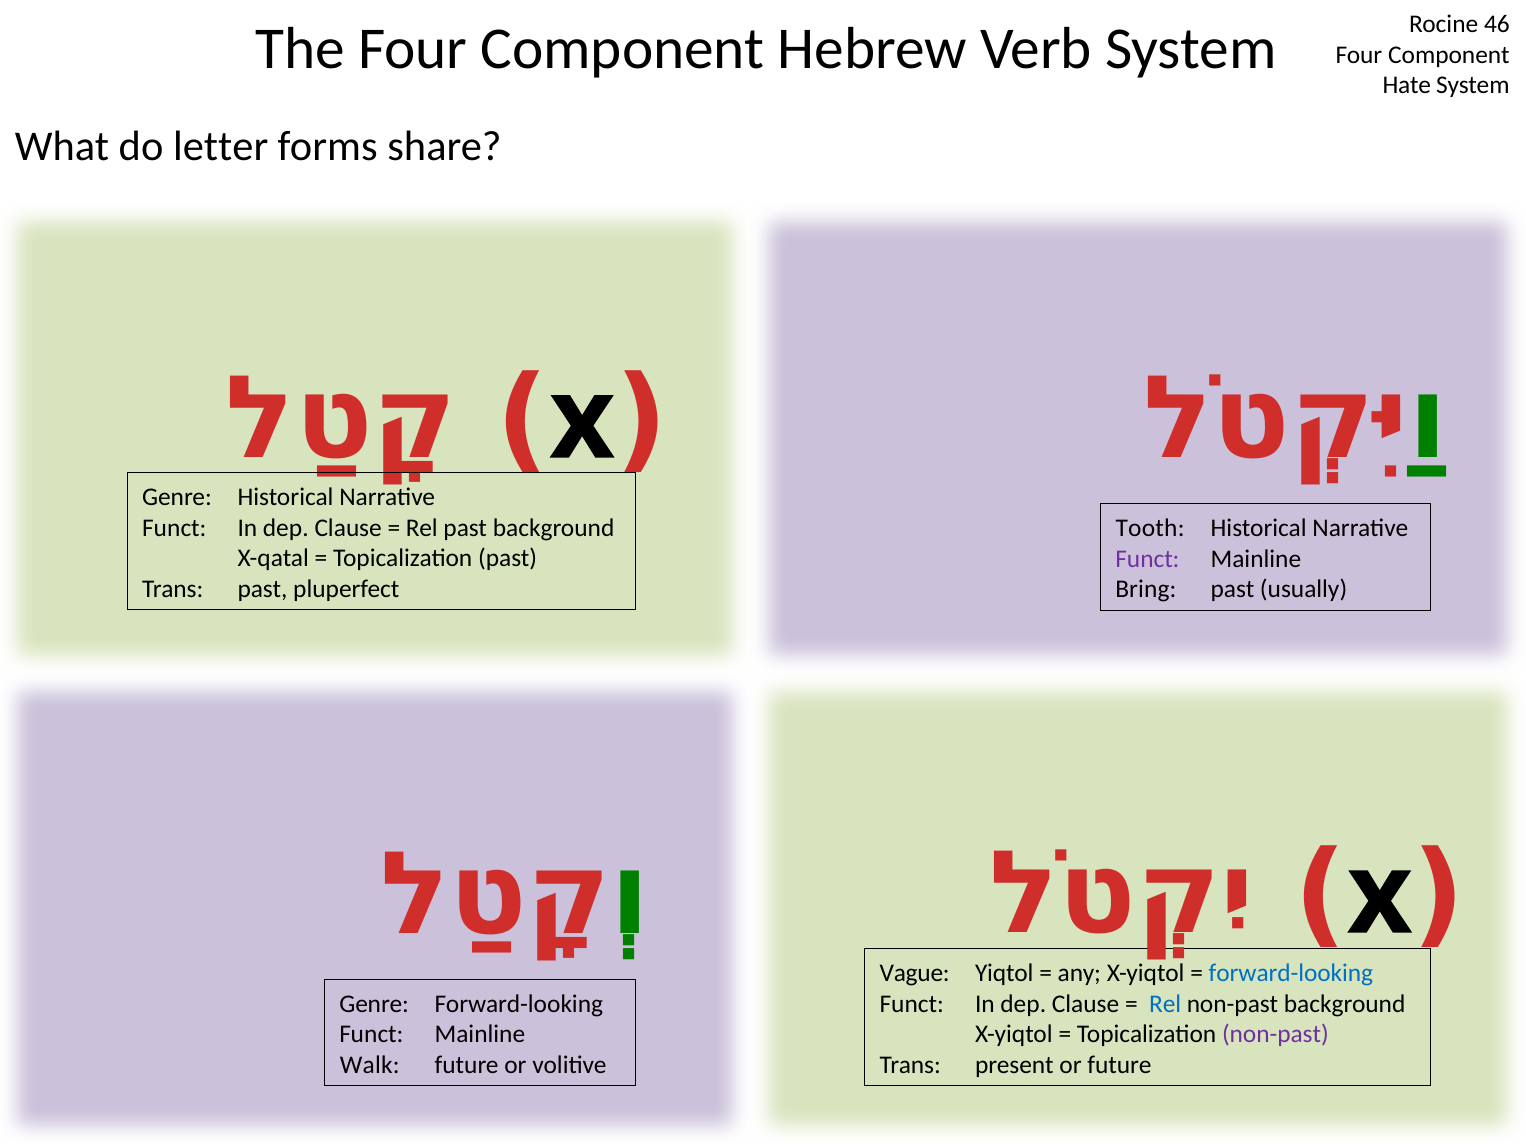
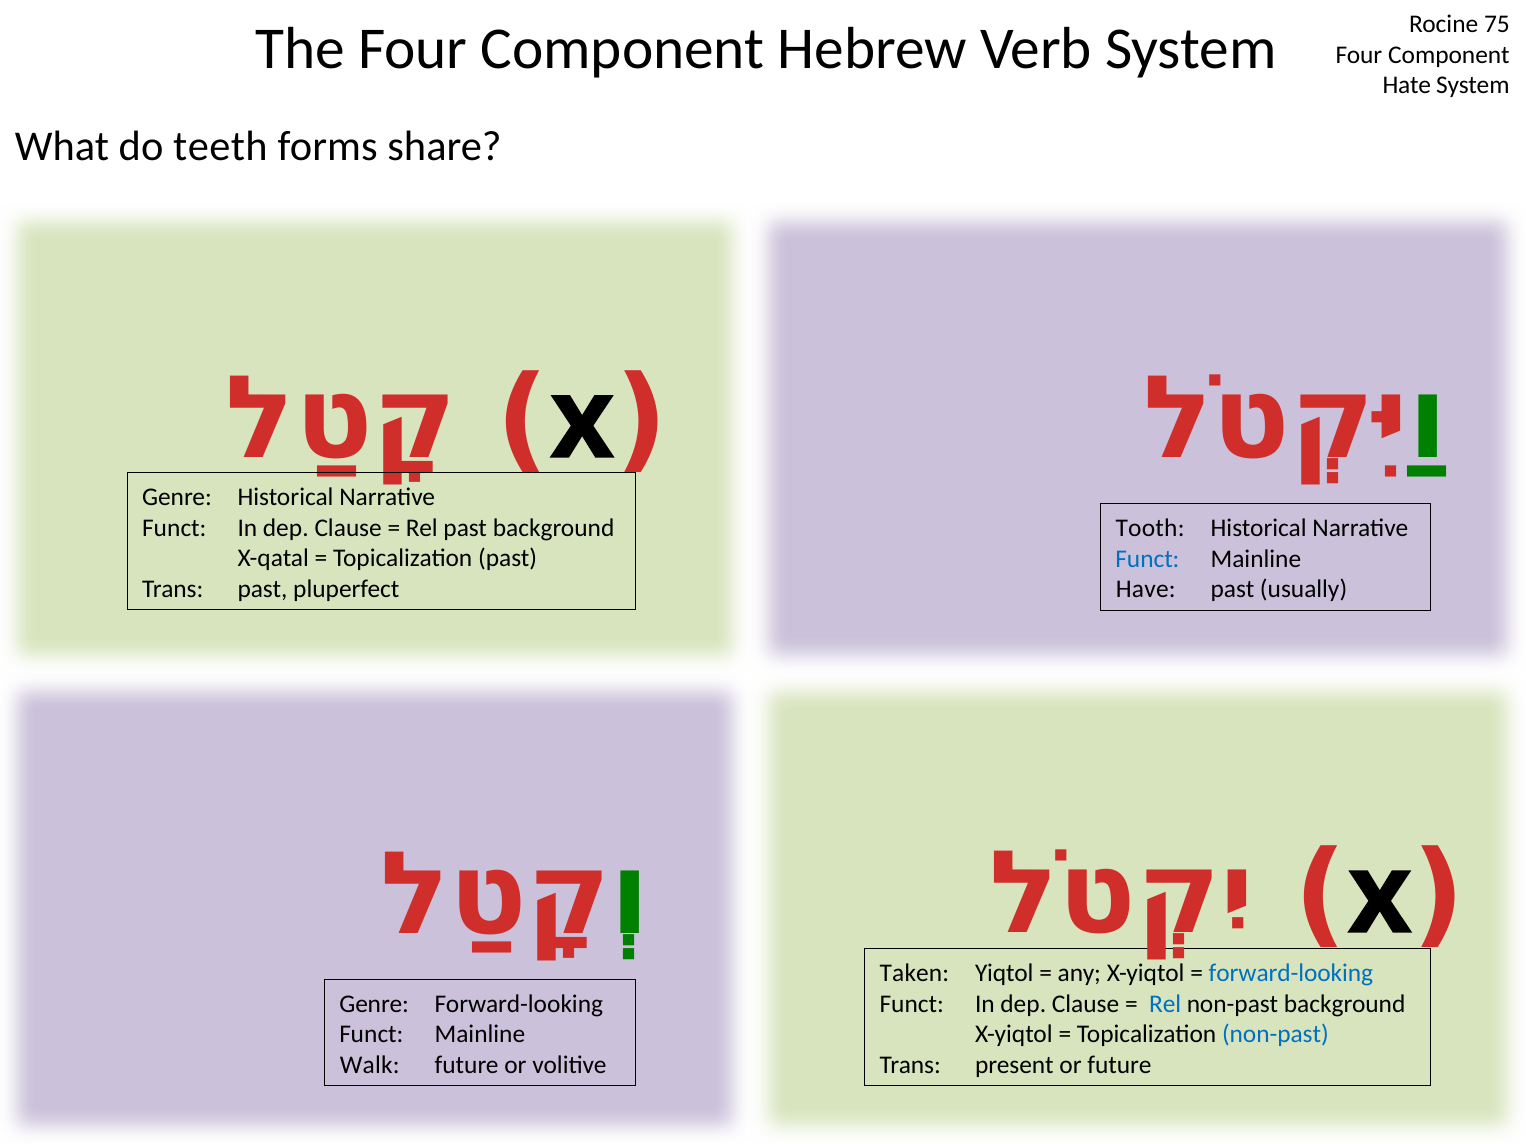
46: 46 -> 75 (1497, 24)
letter: letter -> teeth (220, 146)
Funct colour: purple -> blue (1147, 559)
Bring: Bring -> Have (1146, 589)
Vague: Vague -> Taken (914, 974)
non-past colour: purple -> blue (1275, 1035)
